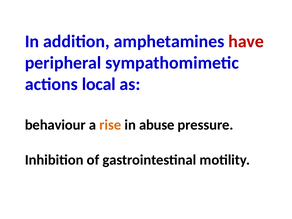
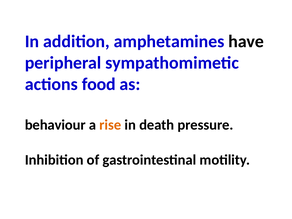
have colour: red -> black (246, 41)
local: local -> food (99, 84)
abuse: abuse -> death (157, 125)
